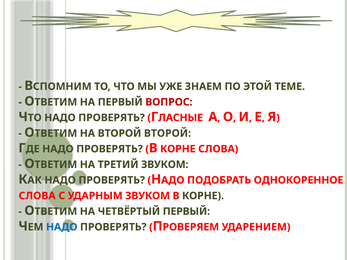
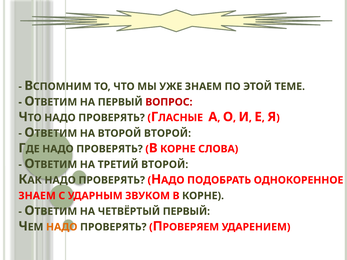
ТРЕТИЙ ЗВУКОМ: ЗВУКОМ -> ВТОРОЙ (165, 165)
СЛОВА: СЛОВА -> ЗНАЕМ (37, 196)
НАДО colour: blue -> orange (62, 227)
